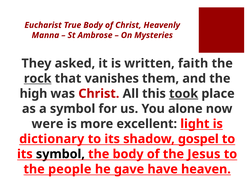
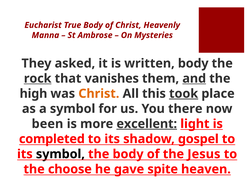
written faith: faith -> body (193, 63)
and underline: none -> present (194, 78)
Christ colour: red -> orange (99, 94)
alone: alone -> there (185, 109)
were: were -> been (47, 124)
excellent underline: none -> present (147, 124)
dictionary: dictionary -> completed (52, 139)
people: people -> choose (70, 169)
have: have -> spite (163, 169)
